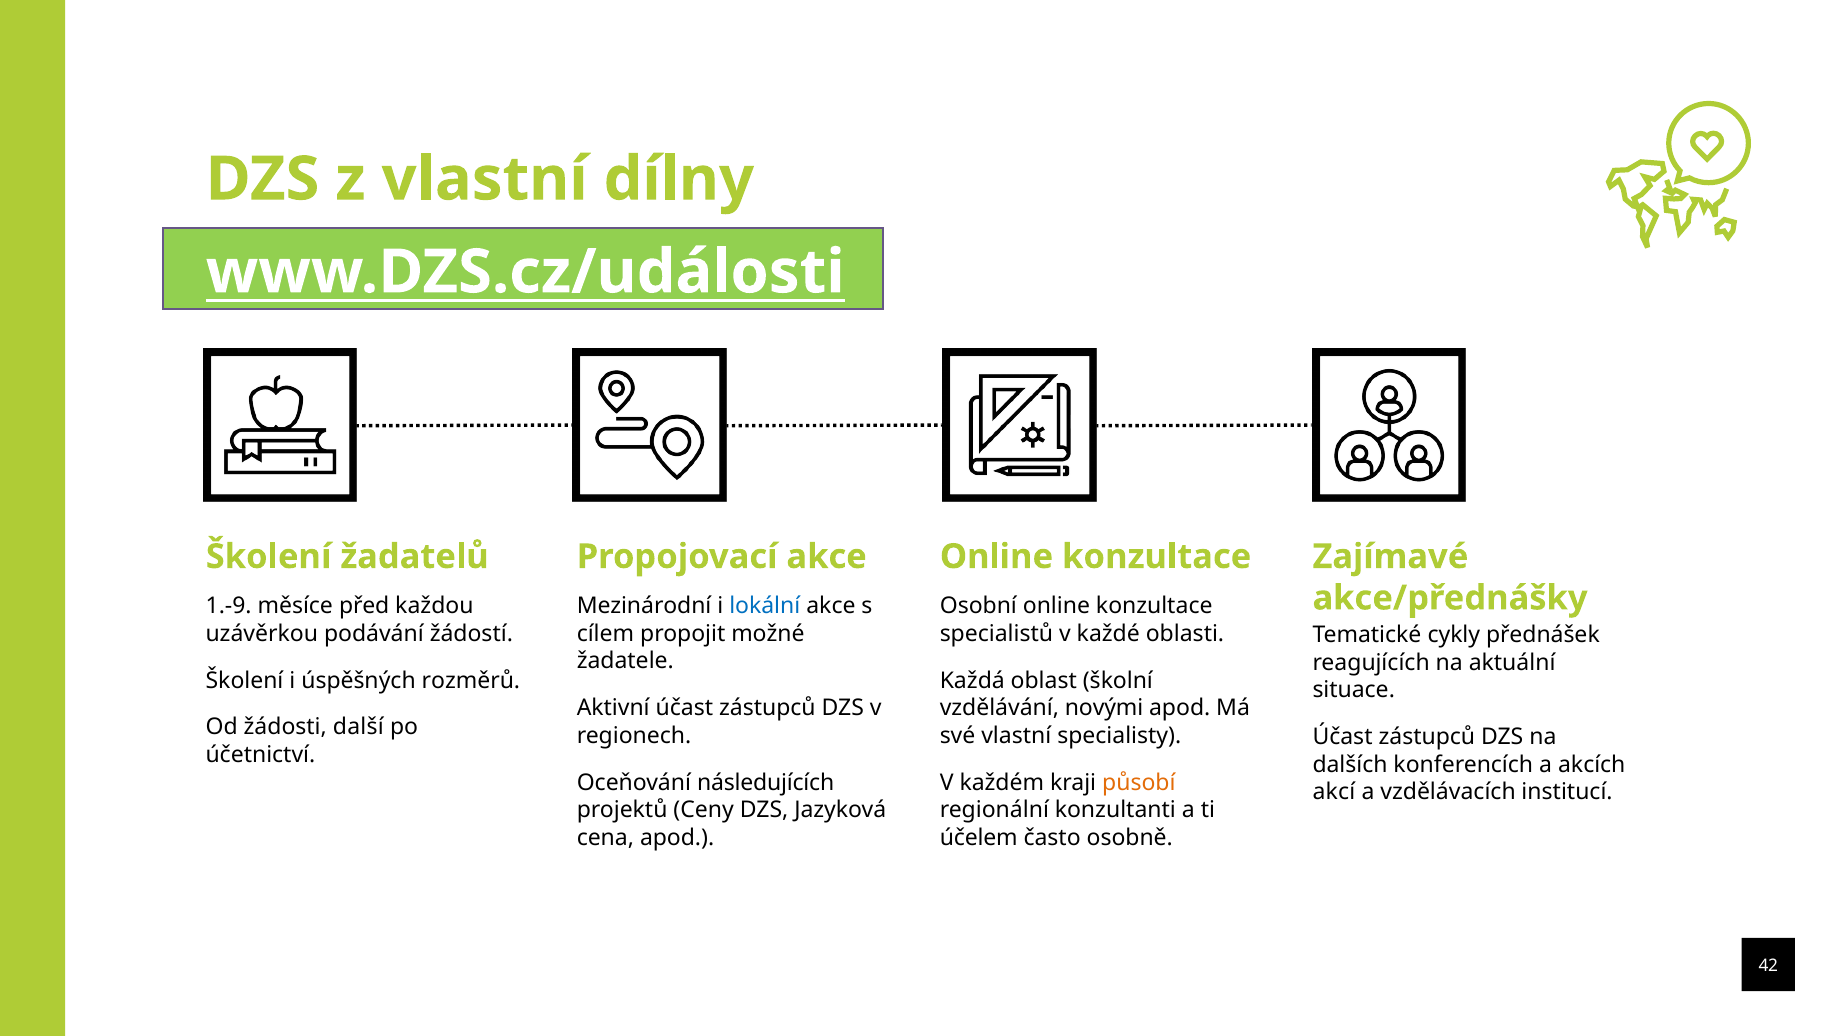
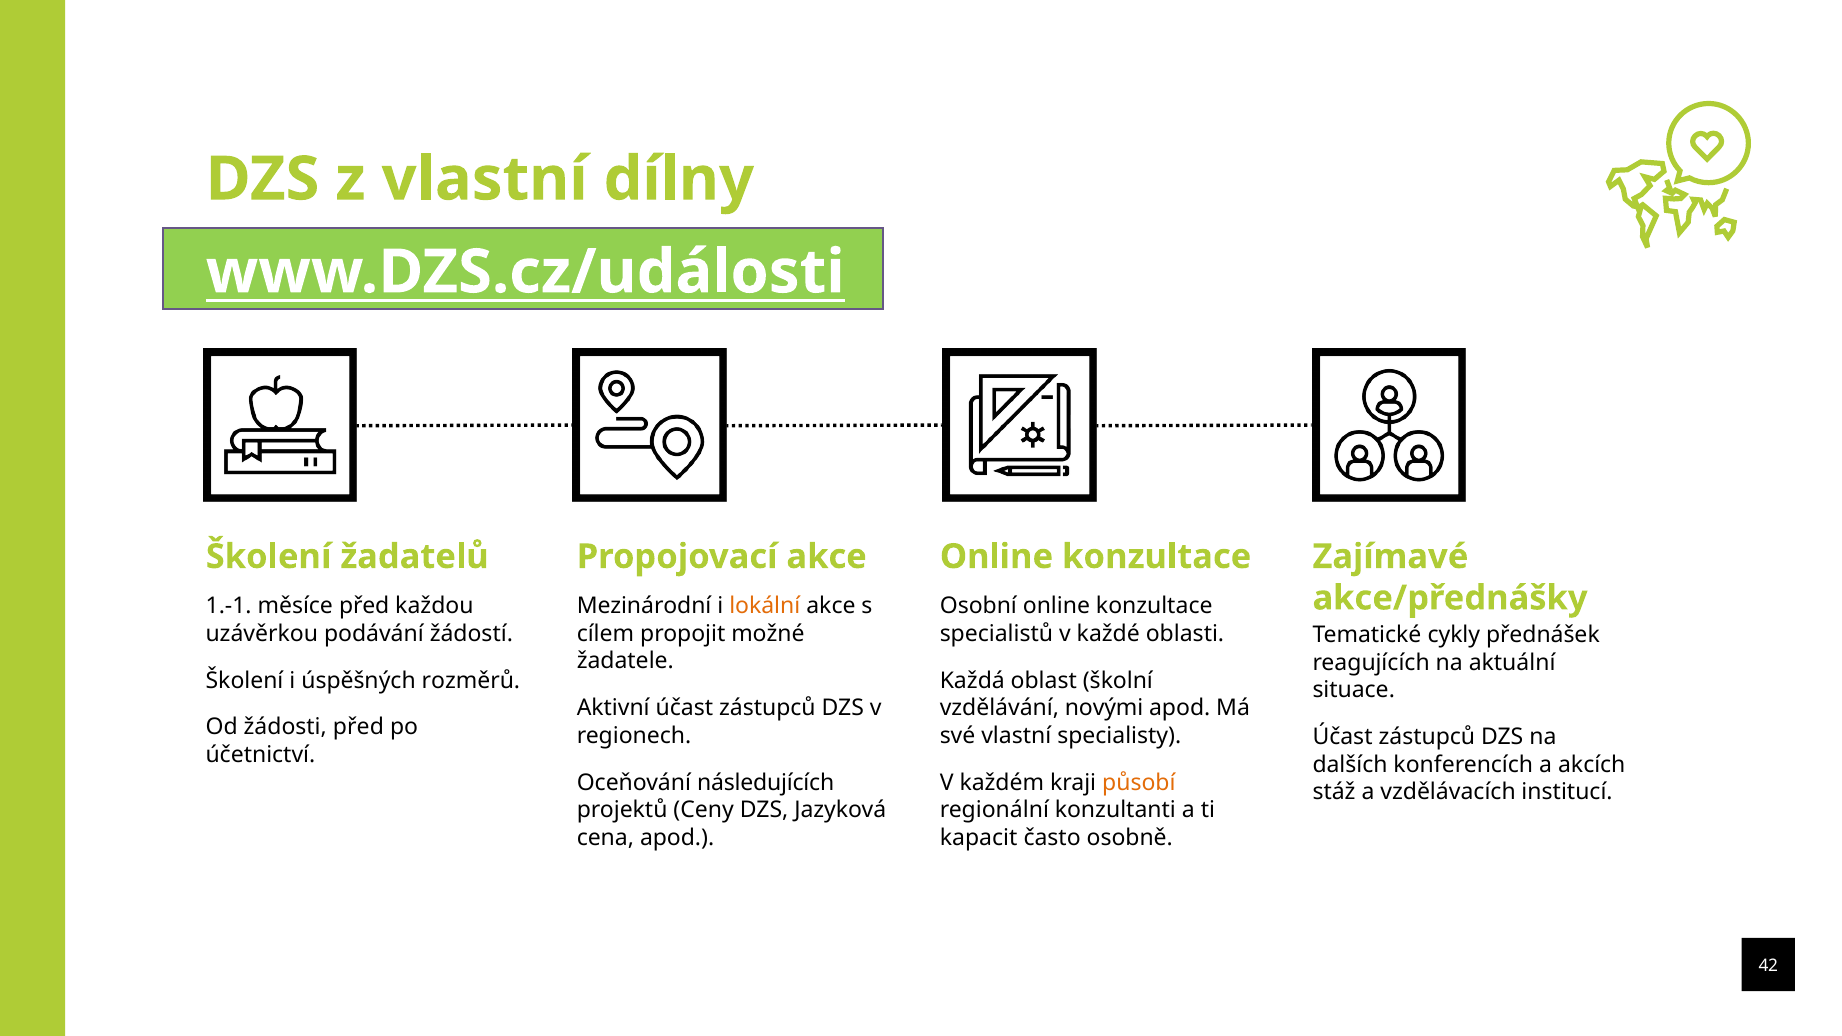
1.-9: 1.-9 -> 1.-1 (229, 606)
lokální colour: blue -> orange (765, 606)
žádosti další: další -> před (358, 727)
akcí: akcí -> stáž (1334, 792)
účelem: účelem -> kapacit (979, 838)
